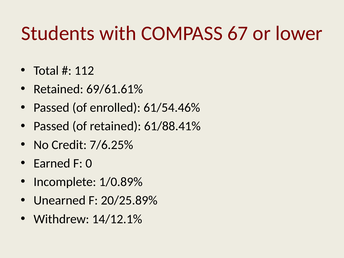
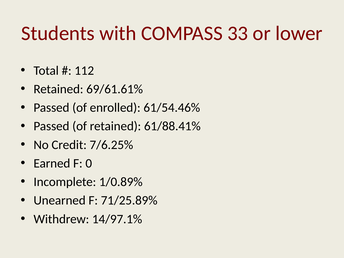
67: 67 -> 33 (238, 33)
20/25.89%: 20/25.89% -> 71/25.89% (129, 200)
14/12.1%: 14/12.1% -> 14/97.1% (117, 219)
